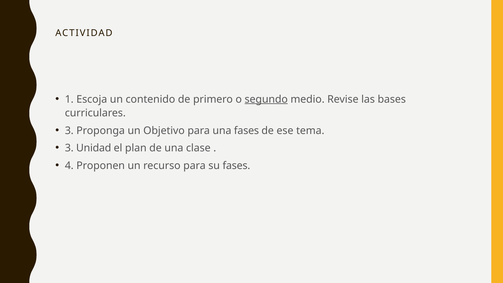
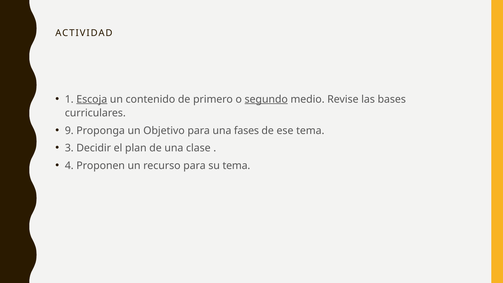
Escoja underline: none -> present (92, 99)
3: 3 -> 9 (69, 131)
Unidad: Unidad -> Decidir (94, 148)
su fases: fases -> tema (236, 166)
